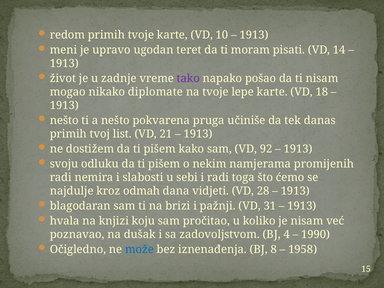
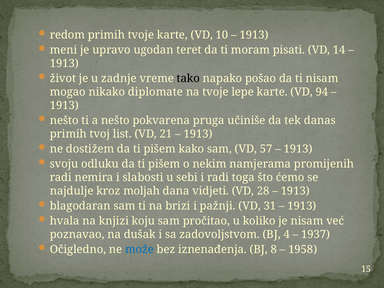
tako colour: purple -> black (188, 79)
18: 18 -> 94 (322, 92)
92: 92 -> 57 (266, 149)
odmah: odmah -> moljah (142, 191)
1990: 1990 -> 1937 (316, 234)
